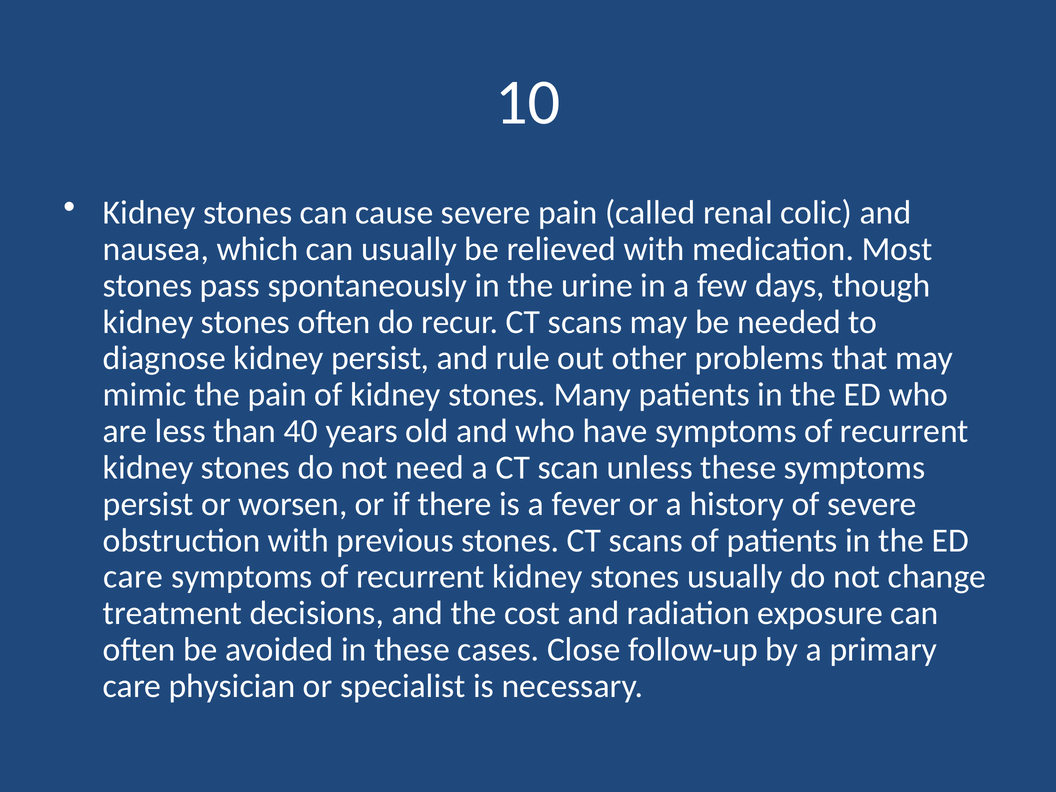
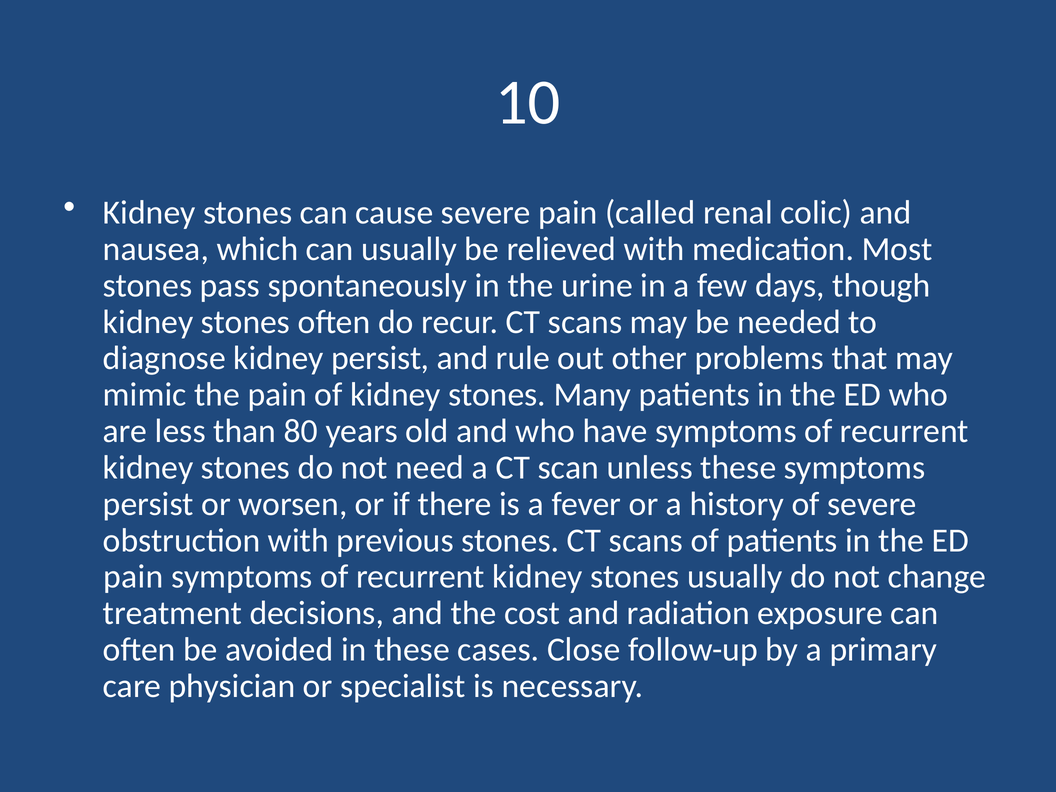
40: 40 -> 80 (301, 431)
care: care -> pain (133, 577)
